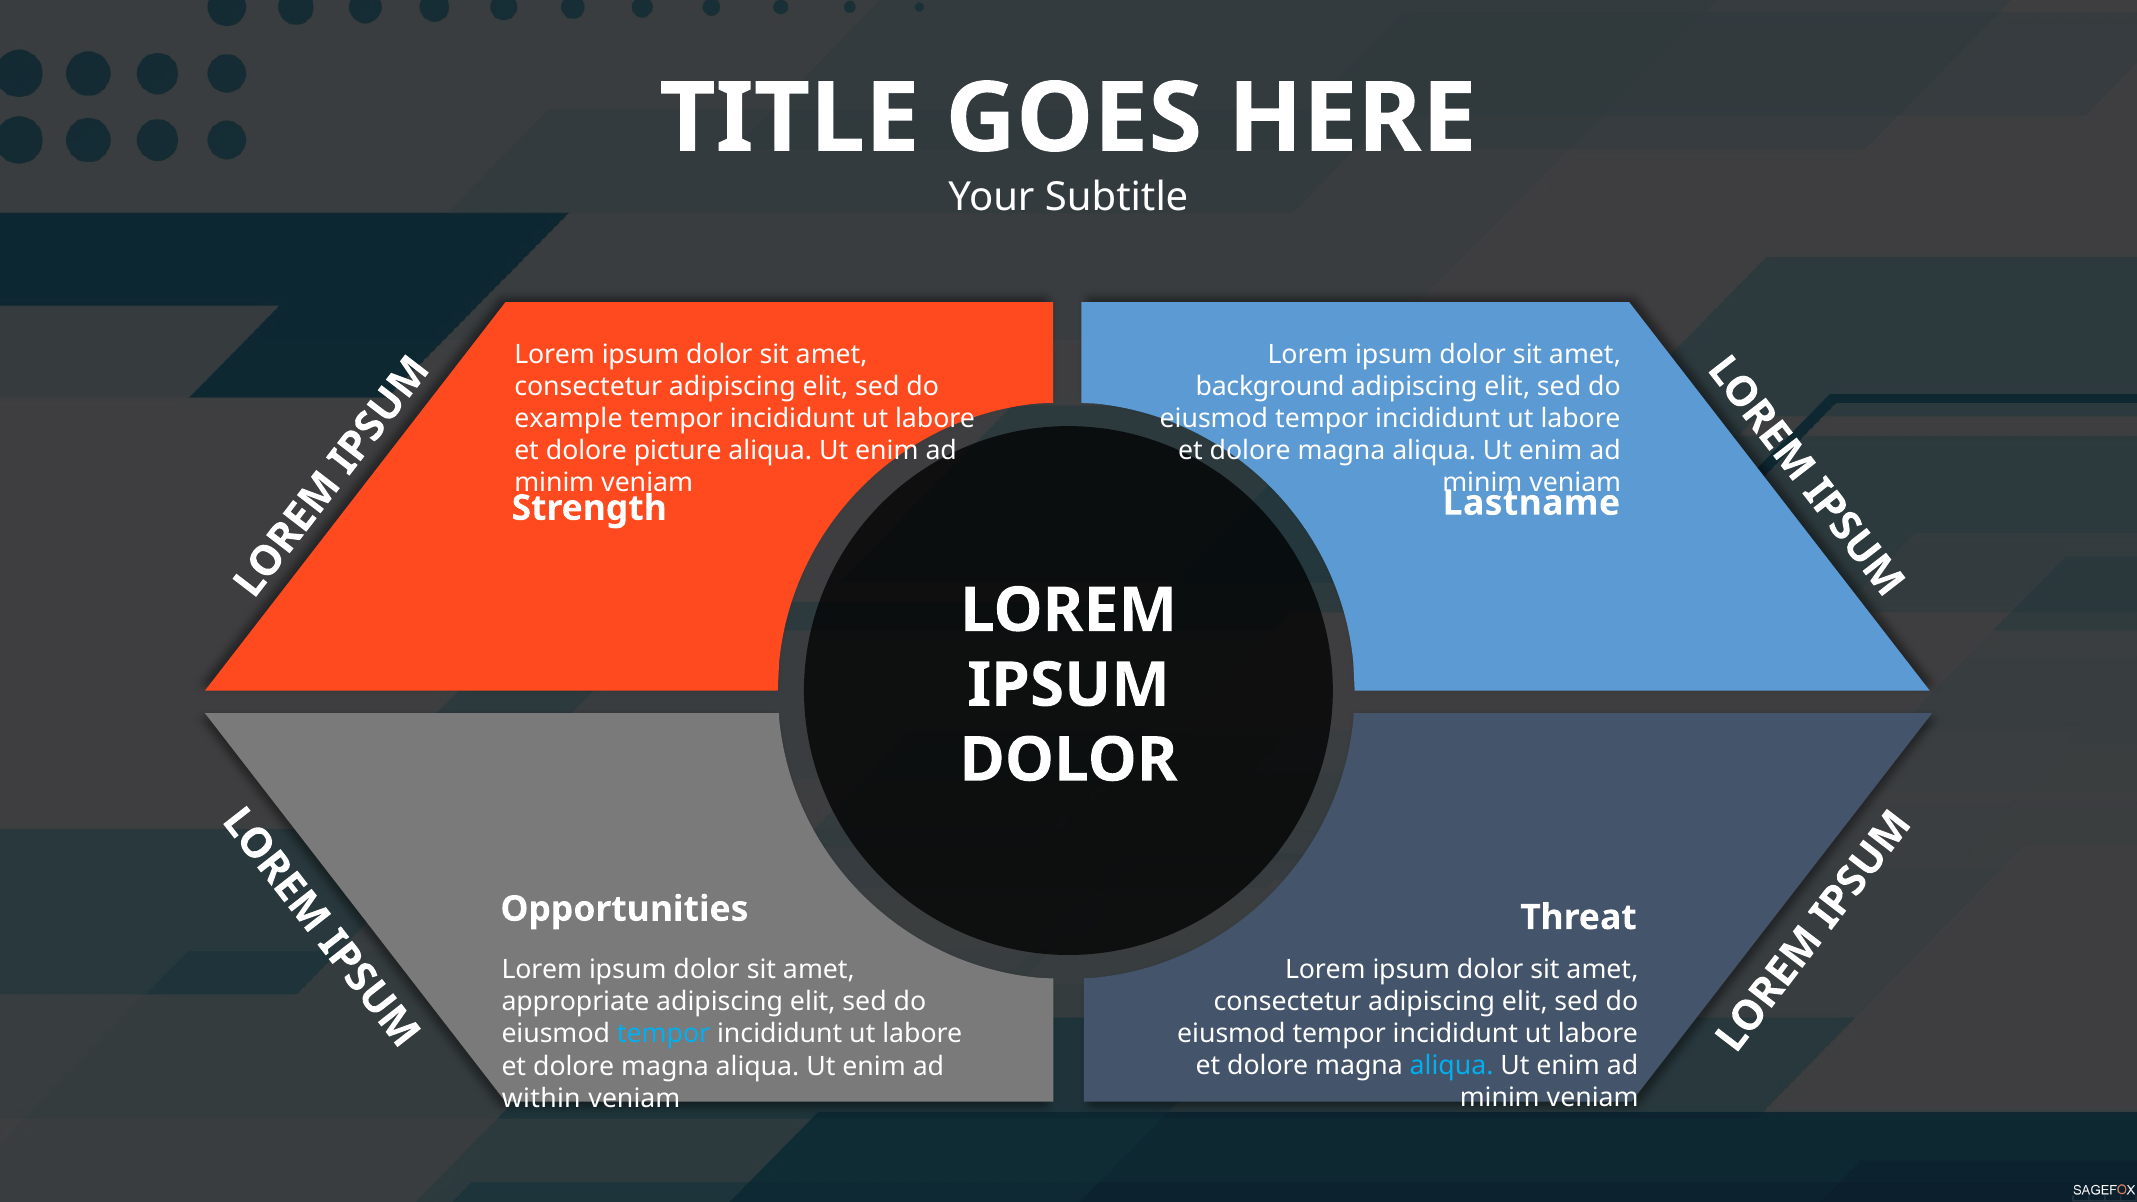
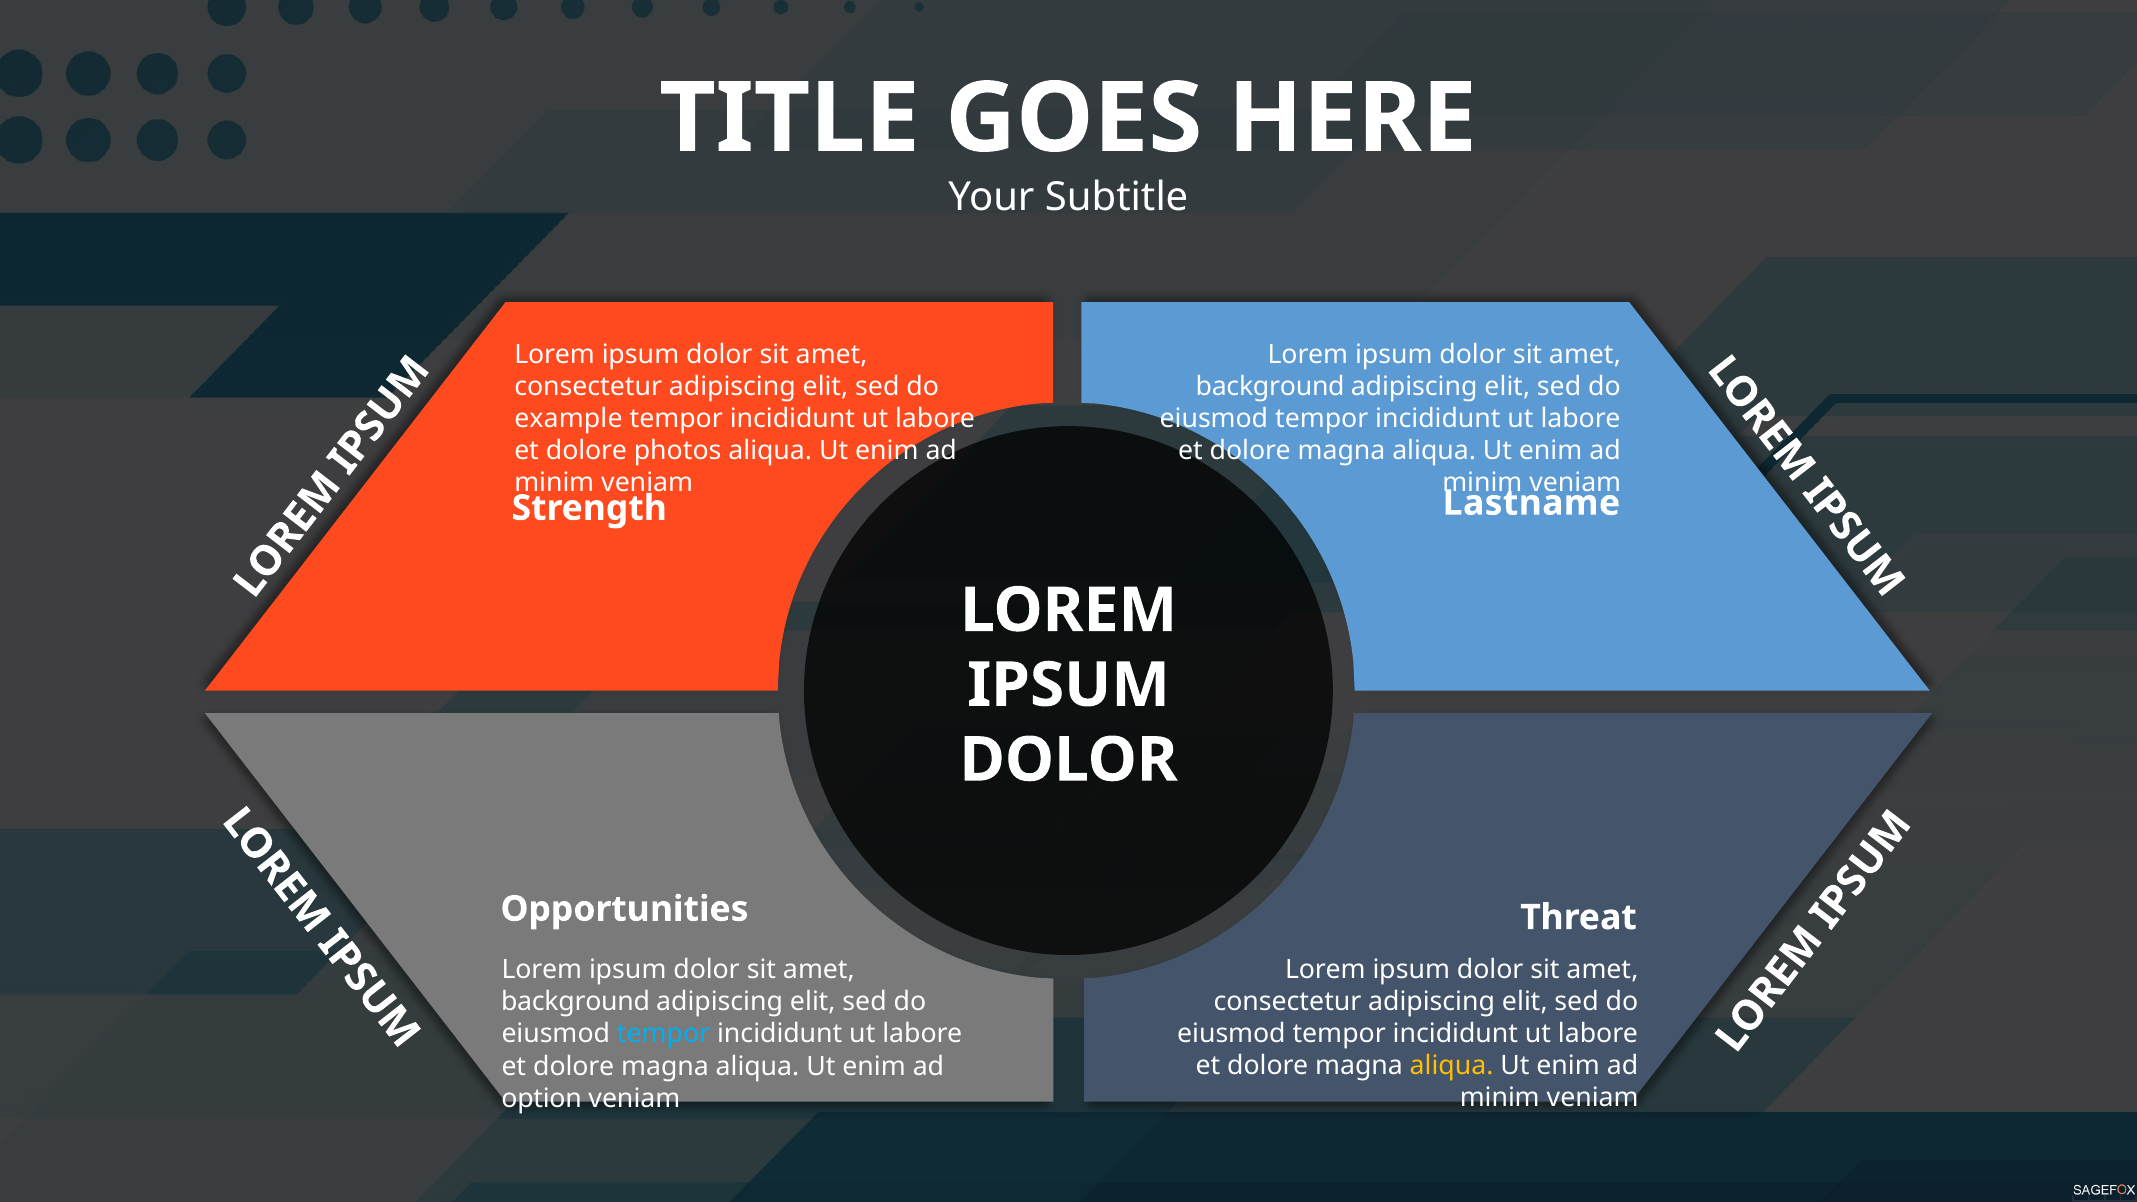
picture: picture -> photos (678, 451)
appropriate: appropriate -> background (576, 1002)
aliqua colour: light blue -> yellow (1452, 1066)
within: within -> option (542, 1098)
